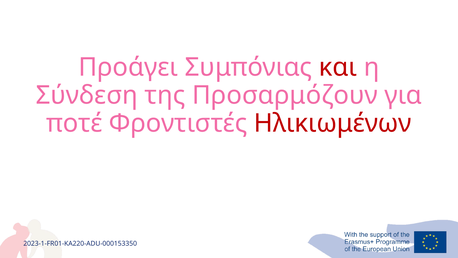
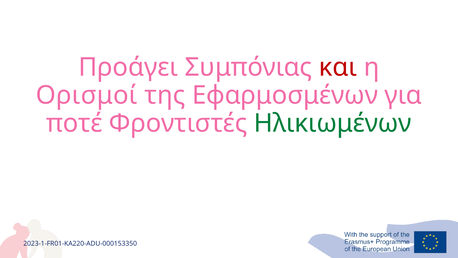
Σύνδεση: Σύνδεση -> Ορισμοί (87, 95)
Προσαρμόζουν: Προσαρμόζουν -> Εφαρμοσμένων (285, 95)
Ηλικιωμένων colour: red -> green (333, 123)
